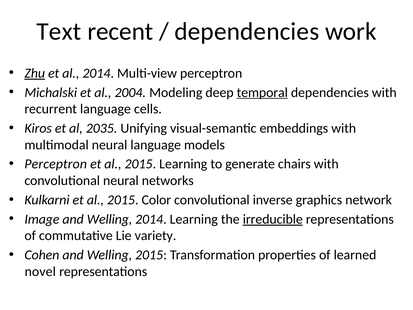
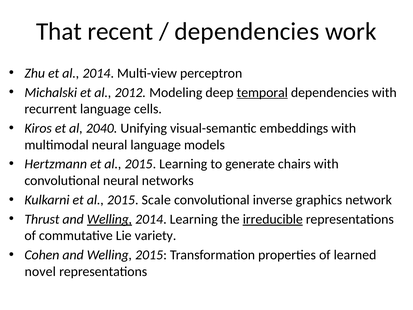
Text: Text -> That (59, 31)
Zhu underline: present -> none (35, 73)
2004: 2004 -> 2012 (130, 92)
2035: 2035 -> 2040 (102, 128)
Perceptron: Perceptron -> Hertzmann (56, 164)
Color: Color -> Scale (156, 200)
Image: Image -> Thrust (42, 219)
Welling underline: none -> present (110, 219)
